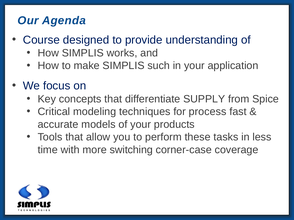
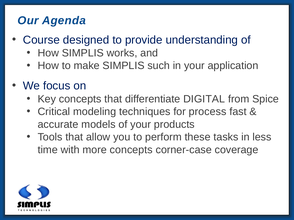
SUPPLY: SUPPLY -> DIGITAL (204, 99)
more switching: switching -> concepts (131, 150)
